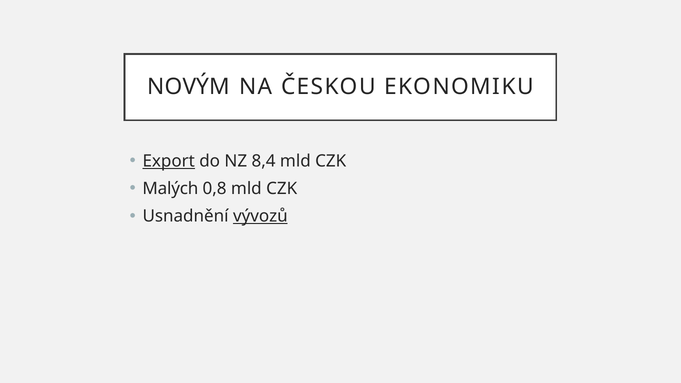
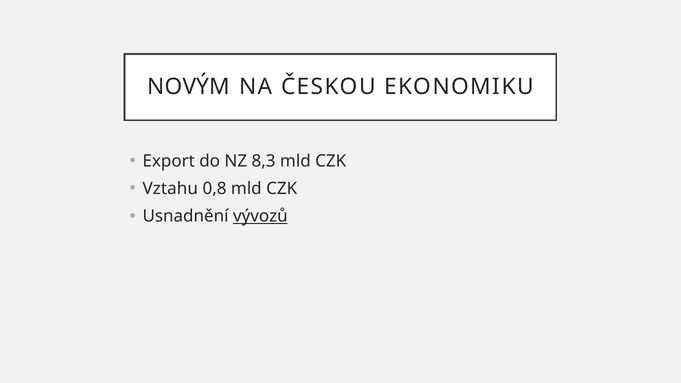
Export underline: present -> none (169, 161)
8,4: 8,4 -> 8,3 (264, 161)
Malých: Malých -> Vztahu (170, 189)
